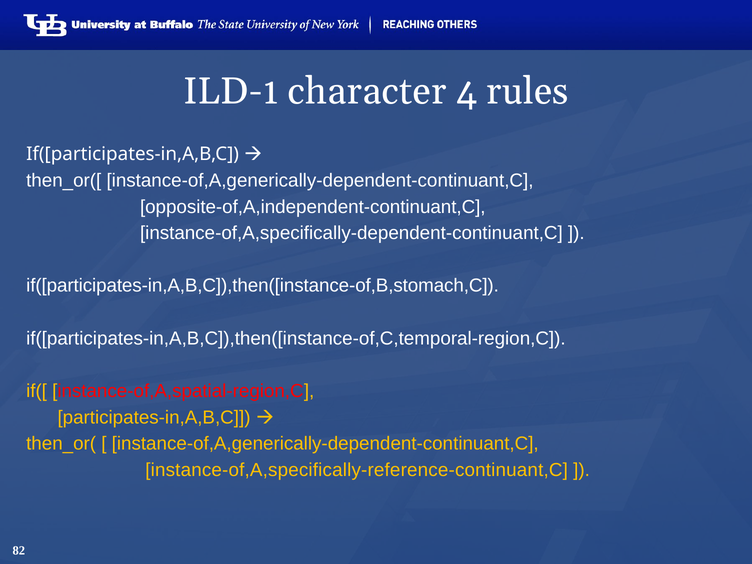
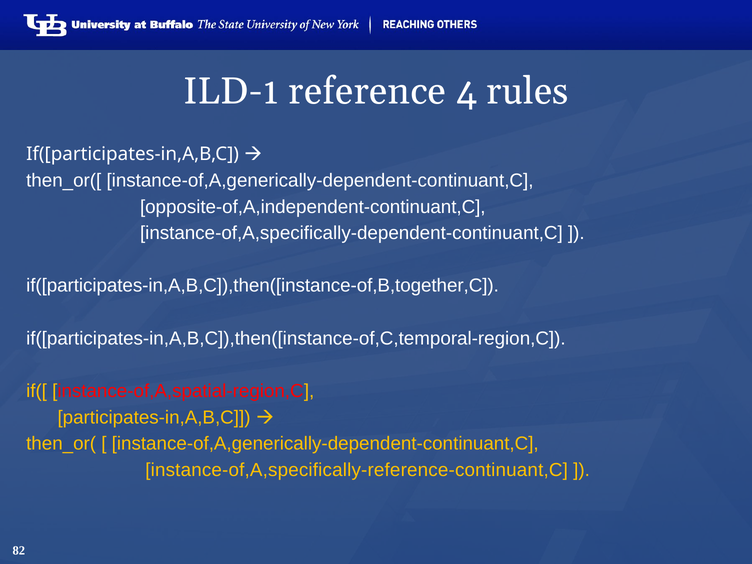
character: character -> reference (367, 92)
if([participates-in,A,B,C]),then([instance-of,B,stomach,C: if([participates-in,A,B,C]),then([instance-of,B,stomach,C -> if([participates-in,A,B,C]),then([instance-of,B,together,C (263, 286)
